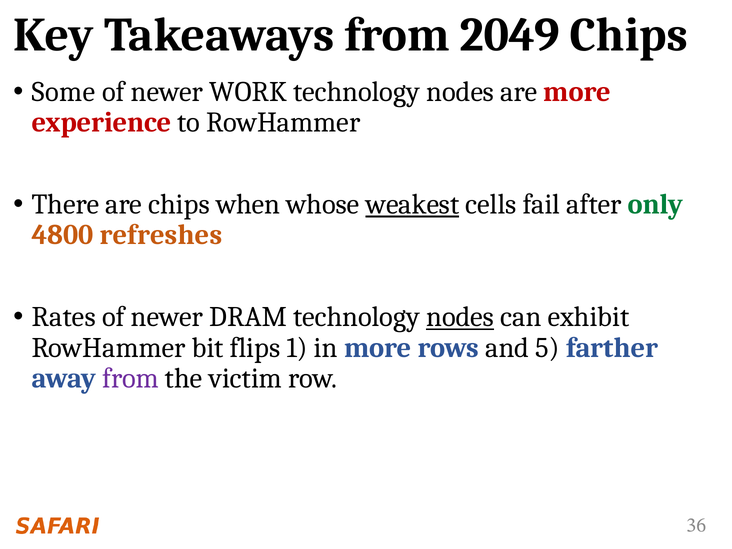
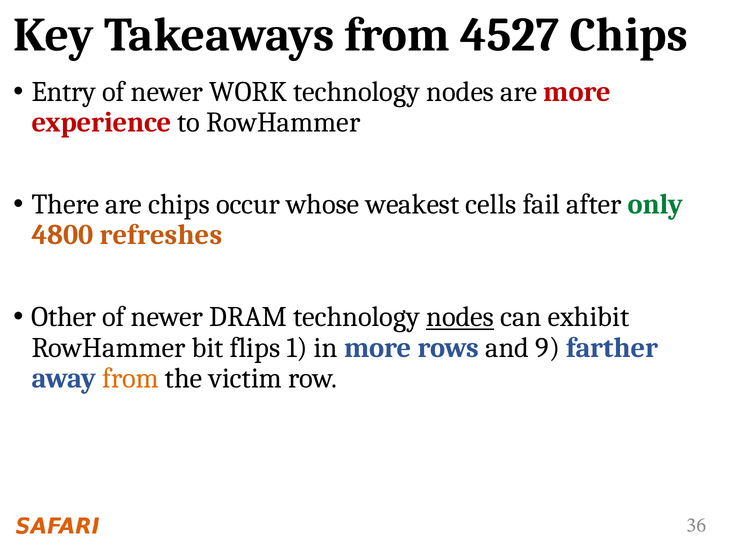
2049: 2049 -> 4527 (510, 35)
Some: Some -> Entry (64, 92)
when: when -> occur (248, 204)
weakest underline: present -> none (412, 204)
Rates: Rates -> Other (64, 317)
5: 5 -> 9 (548, 348)
from colour: purple -> orange (131, 378)
